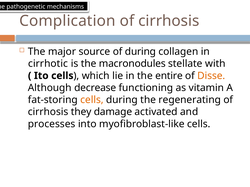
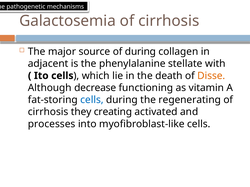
Complication: Complication -> Galactosemia (68, 21)
cirrhotic: cirrhotic -> adjacent (48, 64)
macronodules: macronodules -> phenylalanine (132, 64)
entire: entire -> death (169, 76)
cells colour: orange -> blue (92, 100)
damage: damage -> creating (113, 112)
